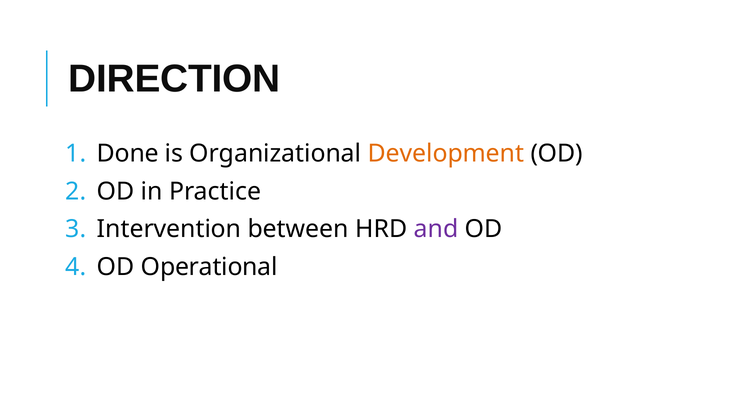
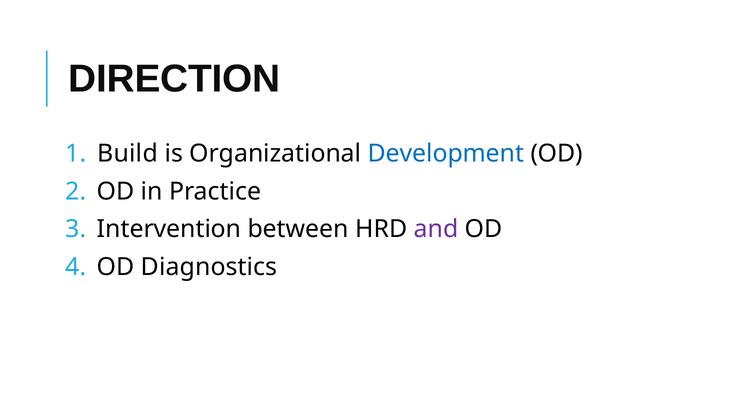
Done: Done -> Build (128, 154)
Development colour: orange -> blue (446, 154)
Operational: Operational -> Diagnostics (209, 267)
